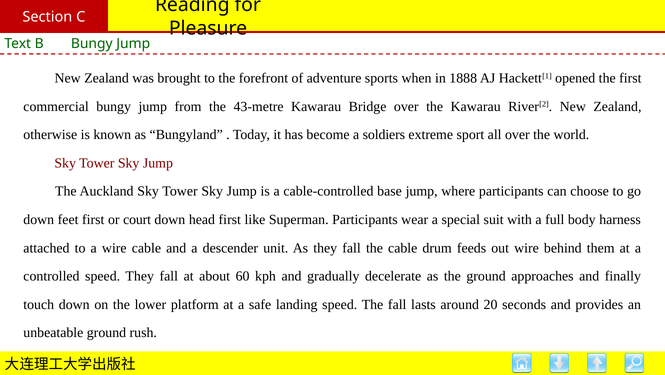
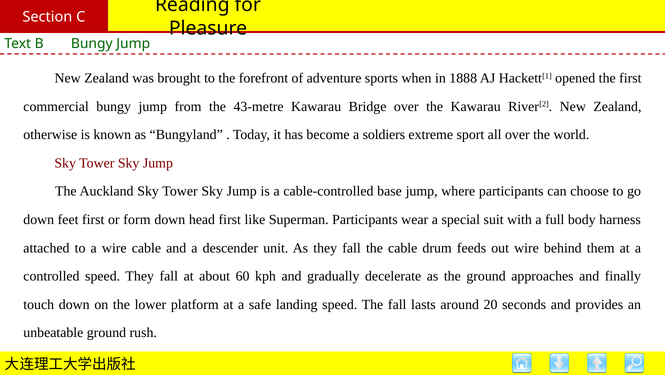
court: court -> form (137, 219)
